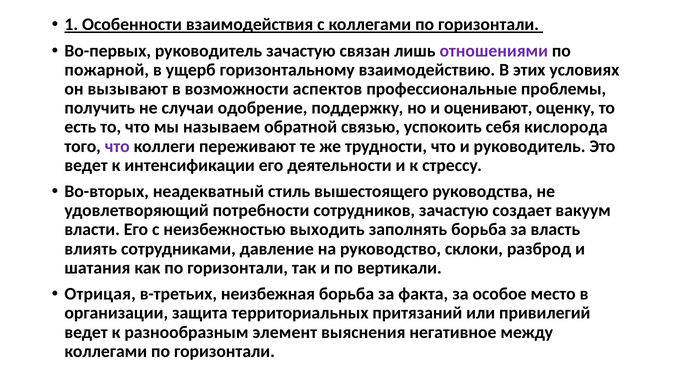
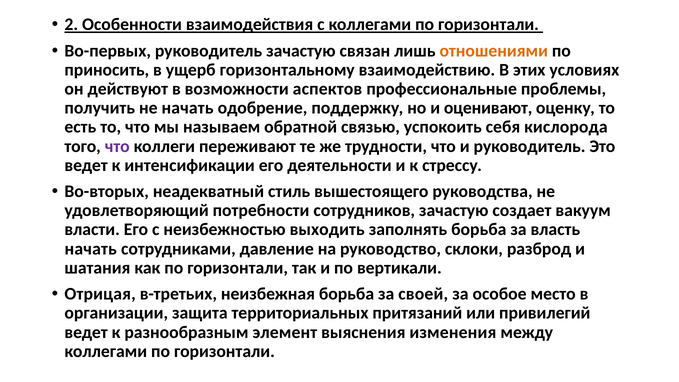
1: 1 -> 2 (71, 25)
отношениями colour: purple -> orange (494, 51)
пожарной: пожарной -> приносить (107, 70)
вызывают: вызывают -> действуют (128, 89)
не случаи: случаи -> начать (188, 108)
влиять: влиять -> начать (91, 249)
факта: факта -> своей (423, 294)
негативное: негативное -> изменения (453, 332)
